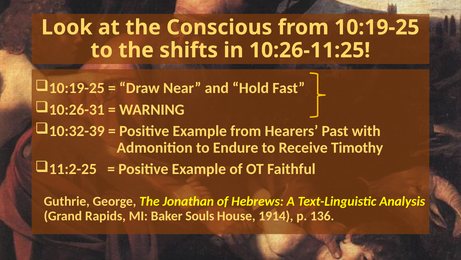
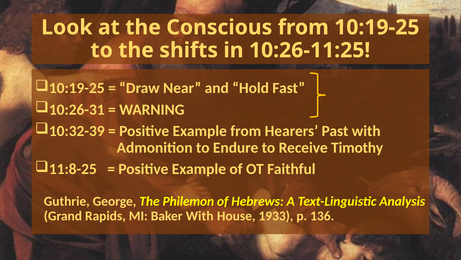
11:2-25: 11:2-25 -> 11:8-25 (73, 169)
Jonathan: Jonathan -> Philemon (188, 201)
Baker Souls: Souls -> With (200, 215)
1914: 1914 -> 1933 (276, 215)
